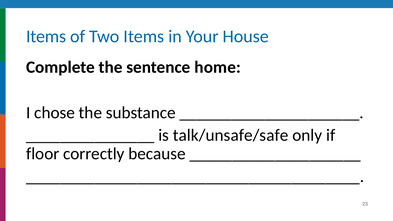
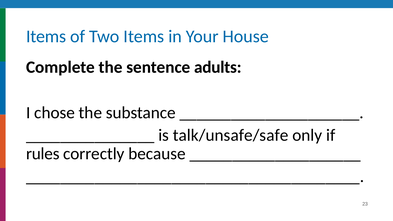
home: home -> adults (218, 67)
floor: floor -> rules (43, 154)
